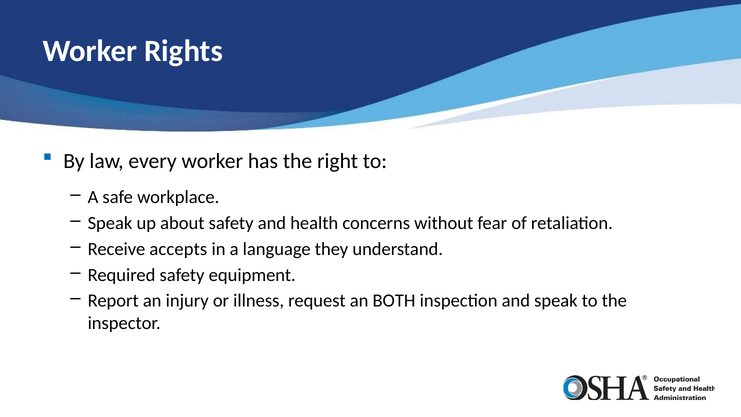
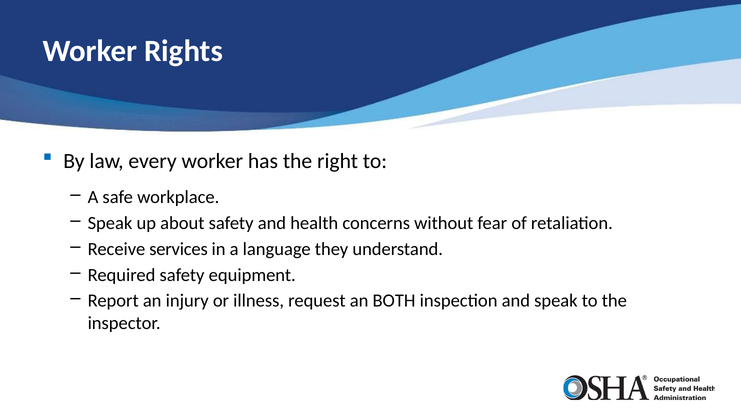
accepts: accepts -> services (179, 249)
